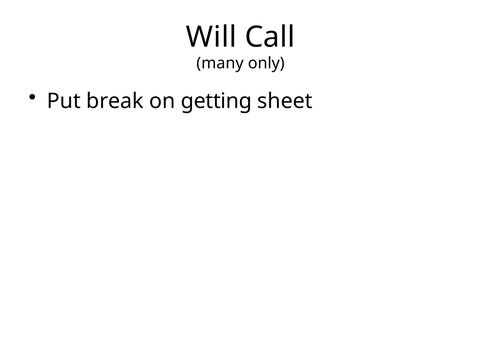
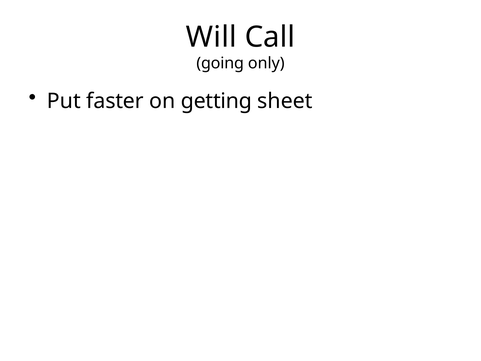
many: many -> going (220, 63)
break: break -> faster (115, 101)
